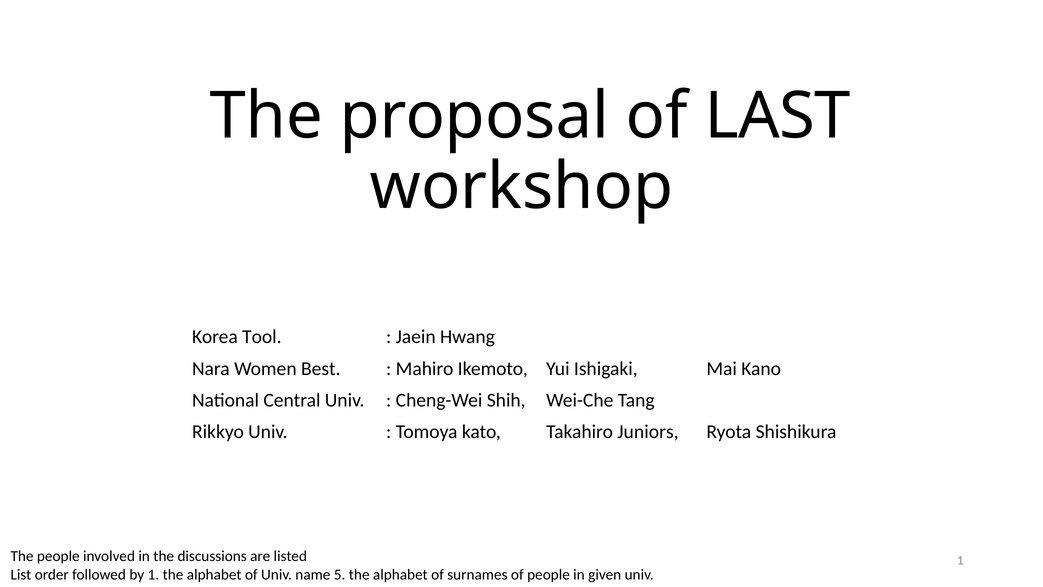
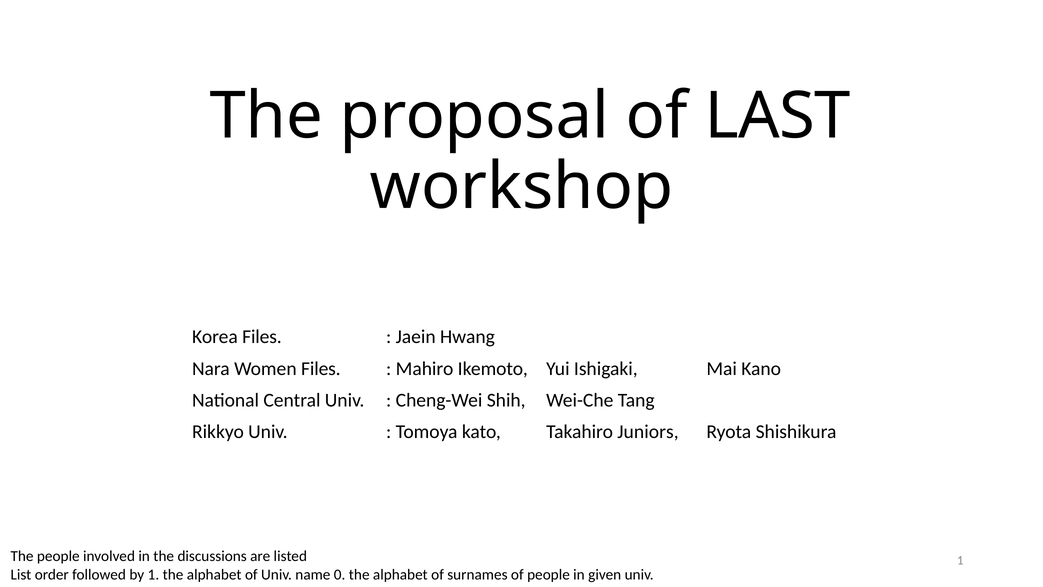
Korea Tool: Tool -> Files (262, 337)
Women Best: Best -> Files (321, 368)
5: 5 -> 0 (340, 574)
